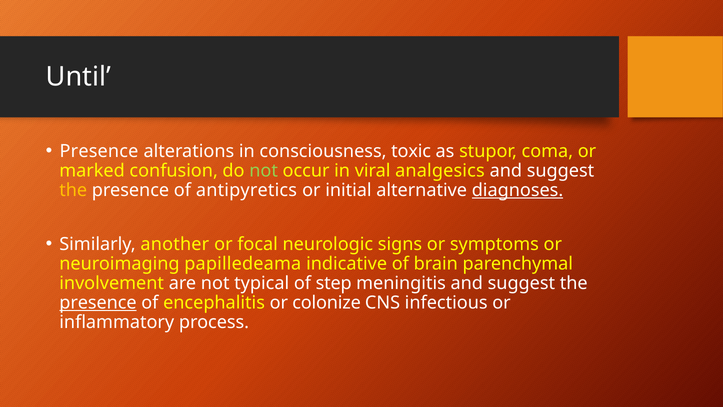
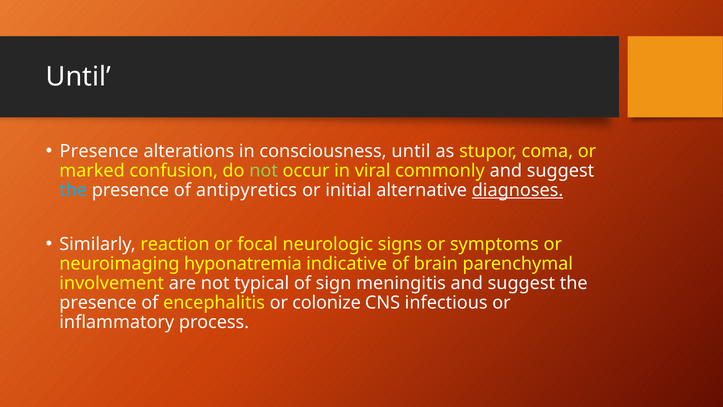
consciousness toxic: toxic -> until (411, 151)
analgesics: analgesics -> commonly (440, 170)
the colour: yellow -> light blue (73, 190)
another: another -> reaction (175, 244)
papilledeama: papilledeama -> hyponatremia (243, 264)
step: step -> sign (334, 283)
presence underline: present -> none (98, 303)
